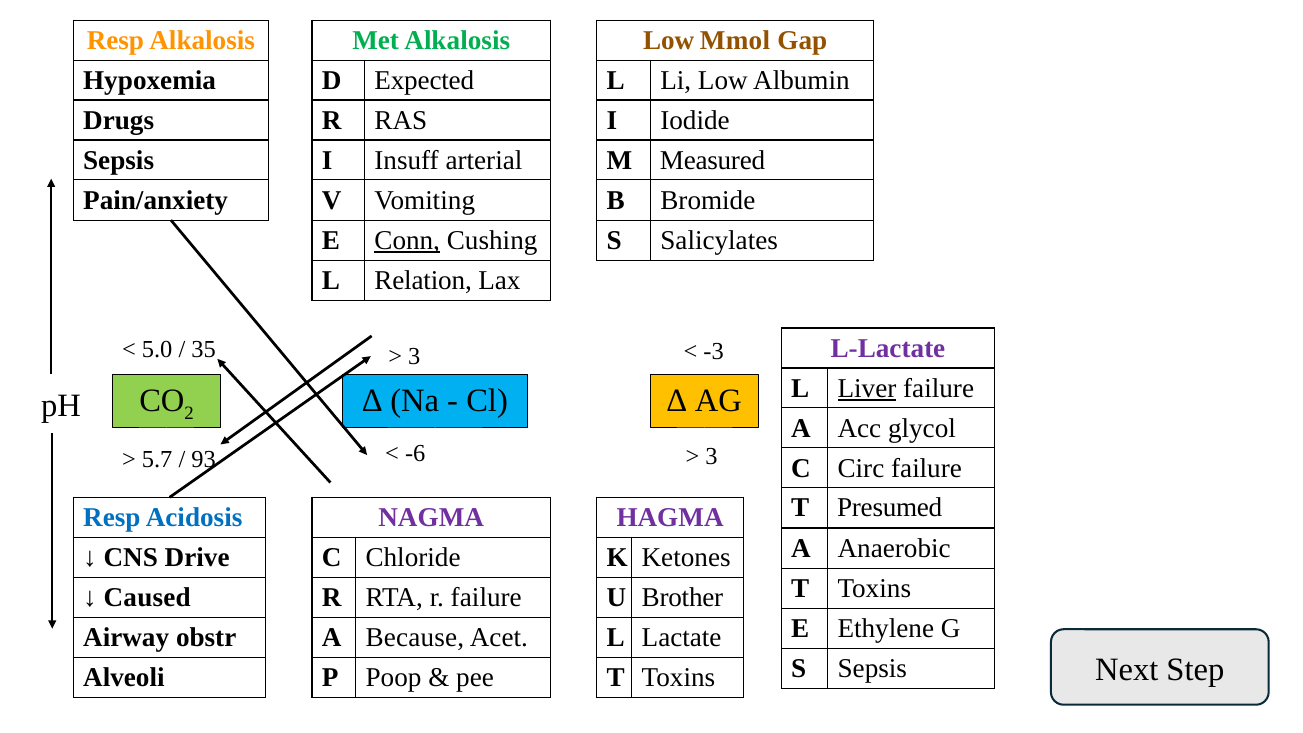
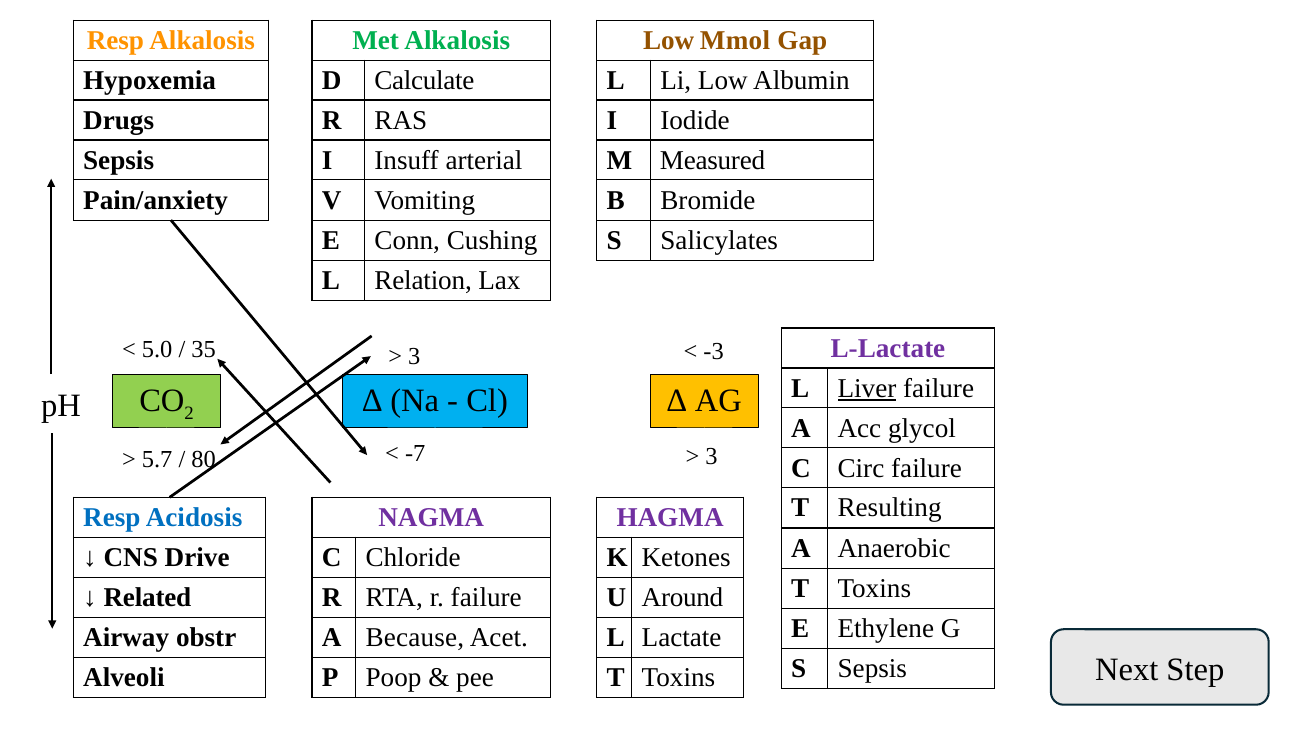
Expected: Expected -> Calculate (424, 80)
Conn underline: present -> none (407, 240)
-6: -6 -> -7 (415, 454)
93: 93 -> 80 (204, 459)
Presumed: Presumed -> Resulting (890, 508)
Caused: Caused -> Related (147, 597)
Brother: Brother -> Around (682, 597)
